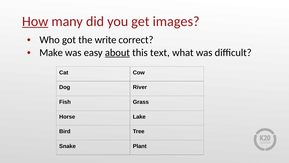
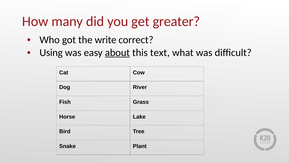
How underline: present -> none (35, 21)
images: images -> greater (176, 21)
Make: Make -> Using (51, 53)
